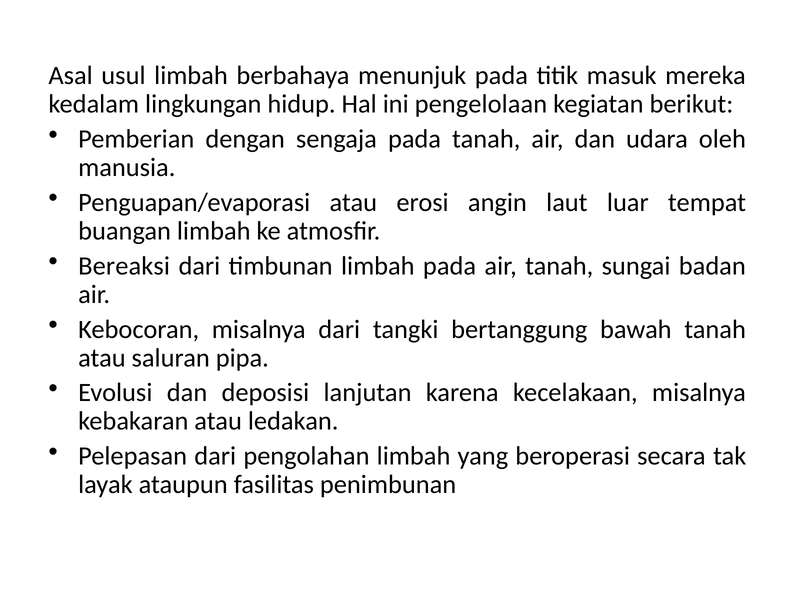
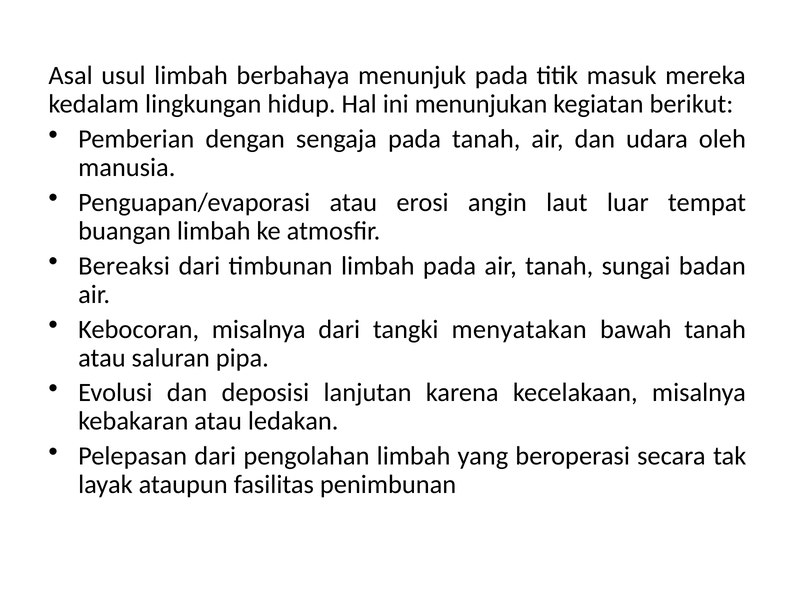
pengelolaan: pengelolaan -> menunjukan (481, 104)
bertanggung: bertanggung -> menyatakan (519, 329)
